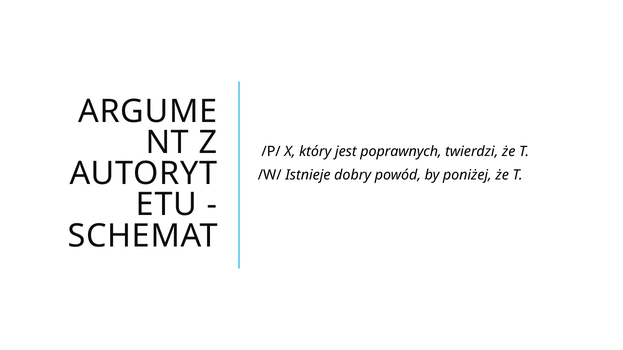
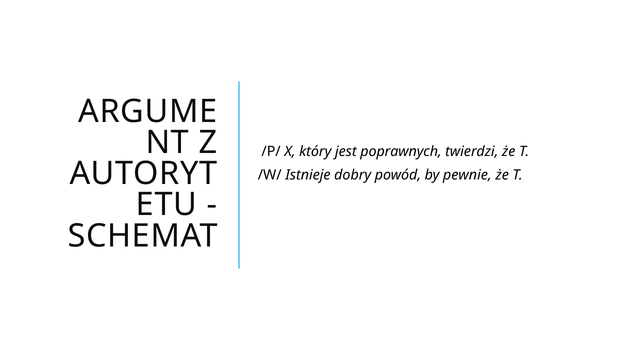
poniżej: poniżej -> pewnie (467, 175)
